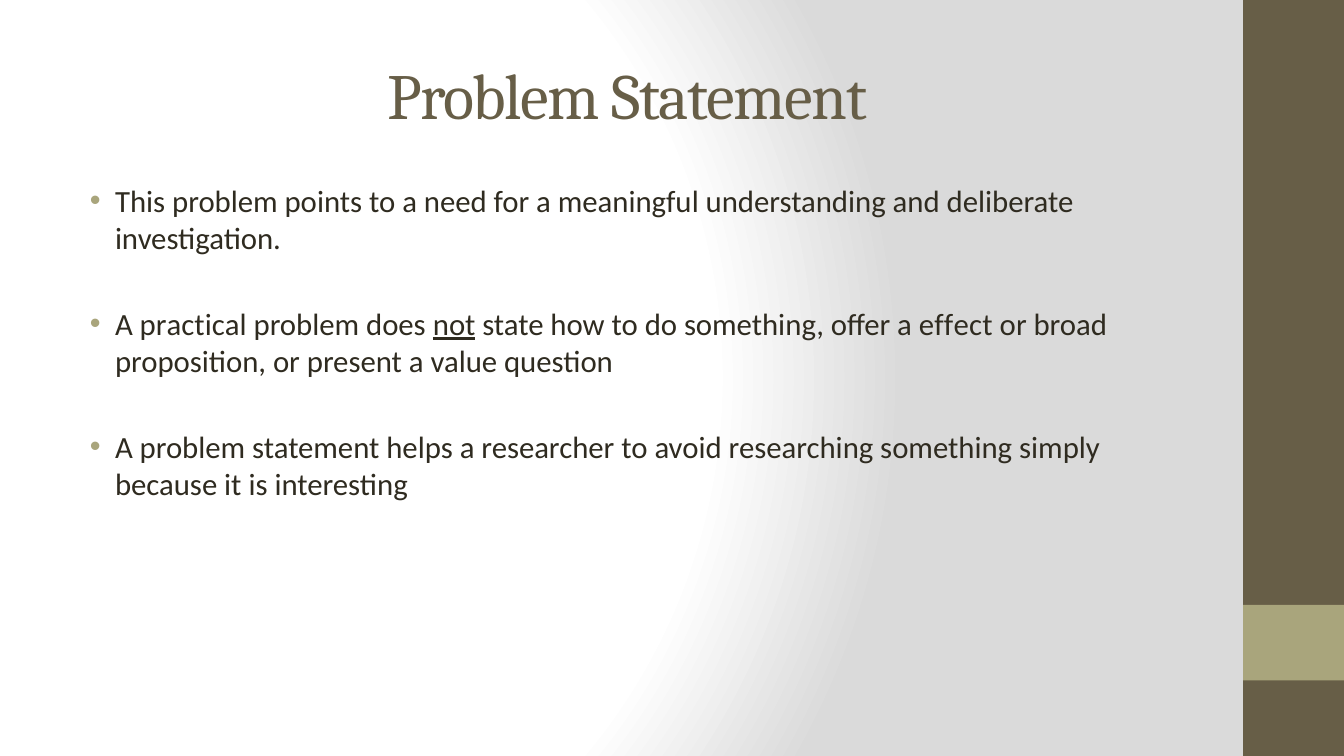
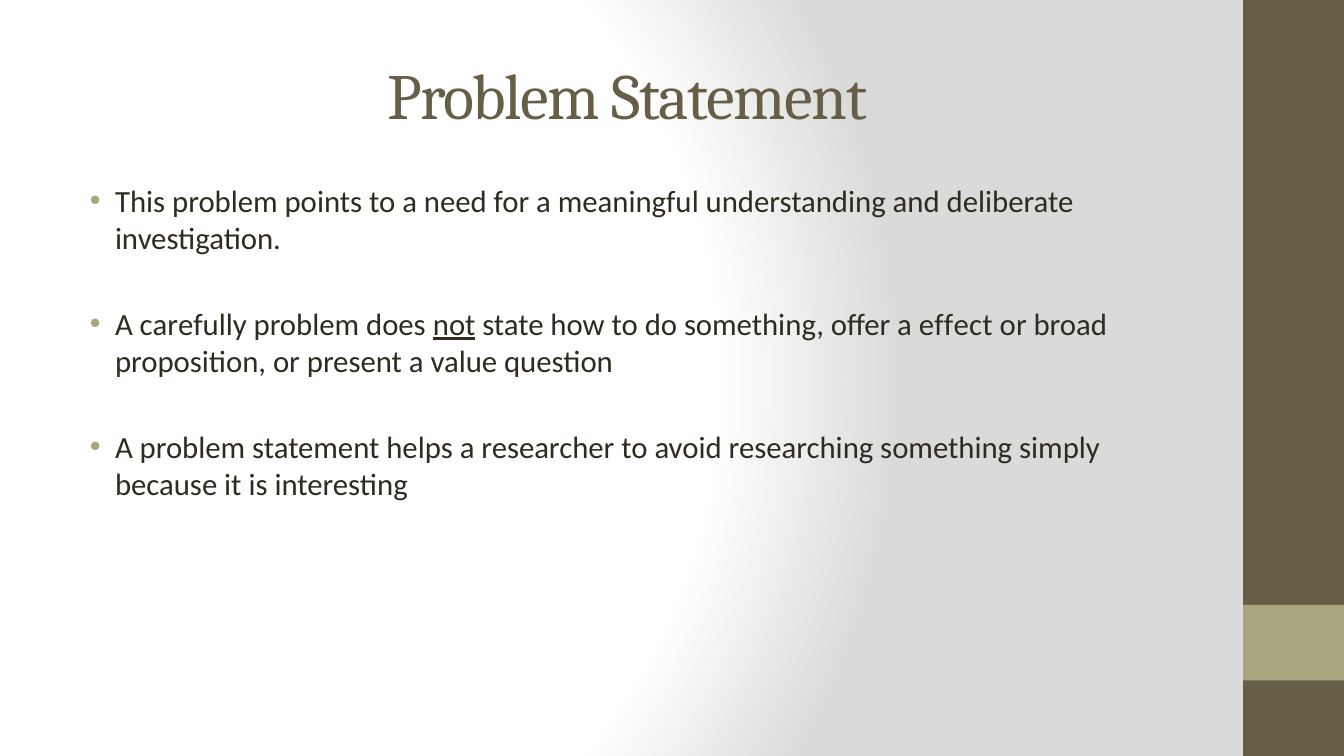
practical: practical -> carefully (193, 325)
